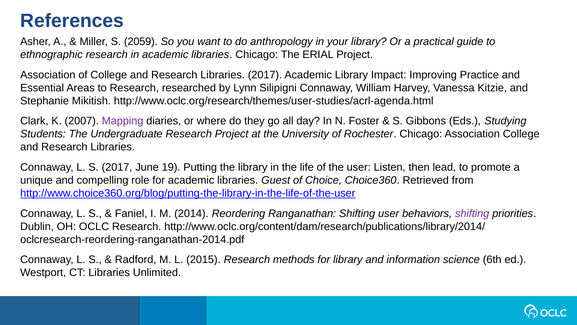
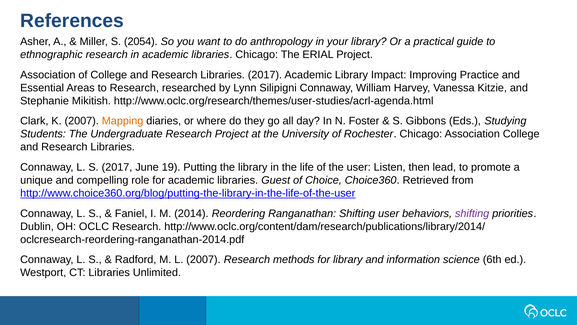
2059: 2059 -> 2054 (141, 42)
Mapping colour: purple -> orange (123, 121)
L 2015: 2015 -> 2007 (203, 259)
